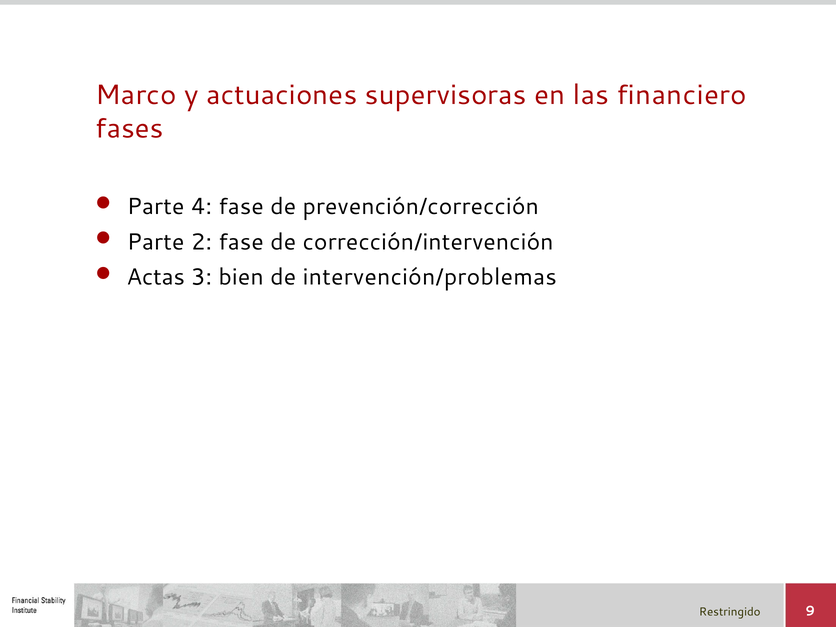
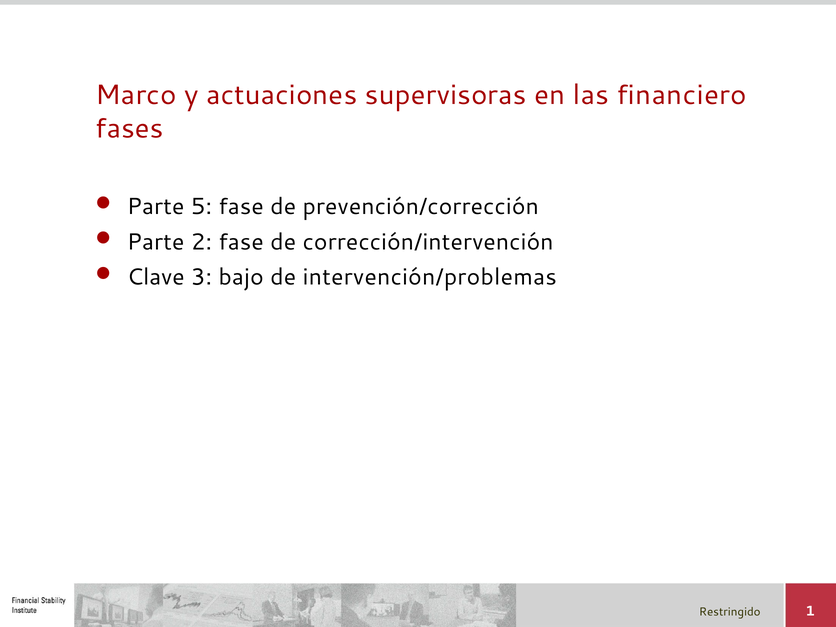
4: 4 -> 5 (201, 207)
Actas: Actas -> Clave (156, 277)
bien: bien -> bajo (241, 277)
9: 9 -> 1 (810, 611)
